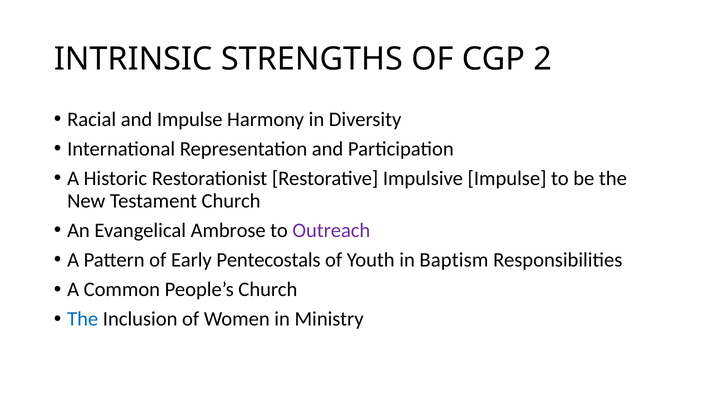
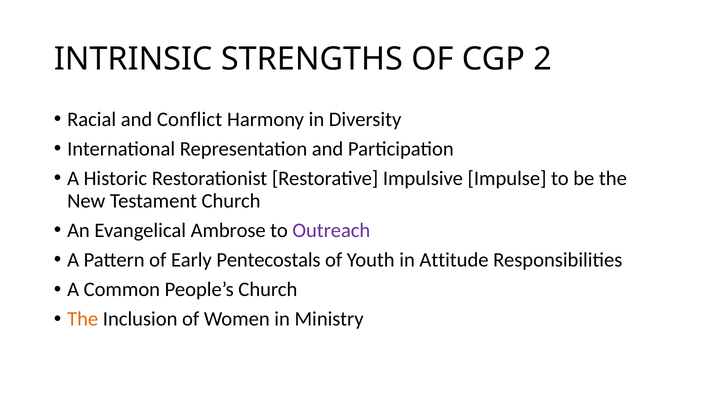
and Impulse: Impulse -> Conflict (190, 120)
Baptism: Baptism -> Attitude (454, 260)
The colour: blue -> orange (83, 320)
